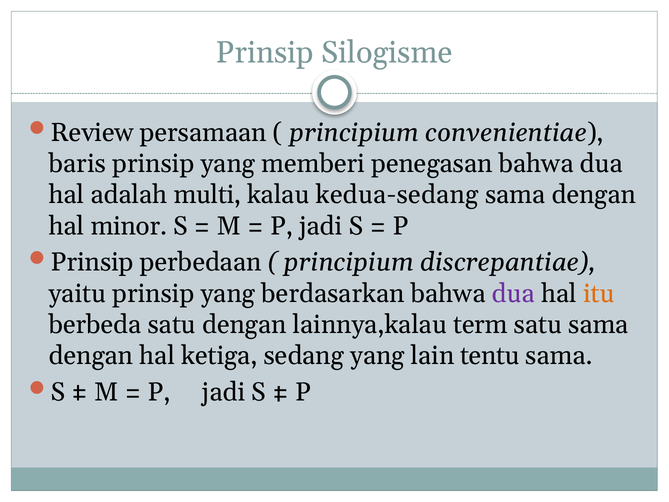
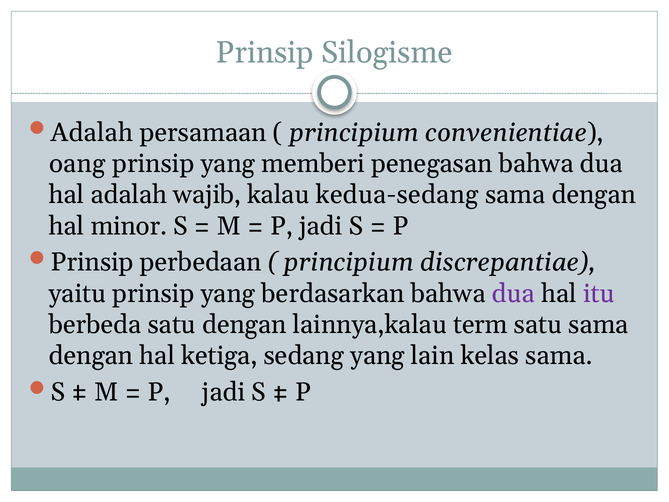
Review: Review -> Adalah (92, 132)
baris: baris -> oang (77, 164)
multi: multi -> wajib (207, 195)
itu colour: orange -> purple (599, 293)
tentu: tentu -> kelas (490, 356)
